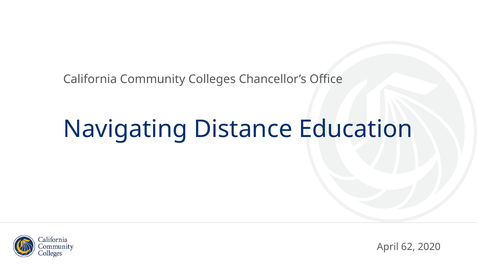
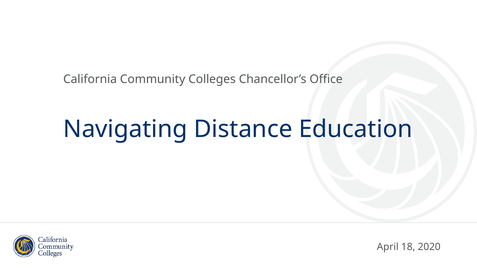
62: 62 -> 18 (408, 247)
